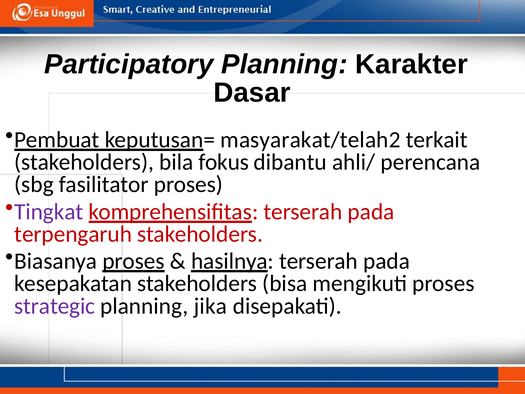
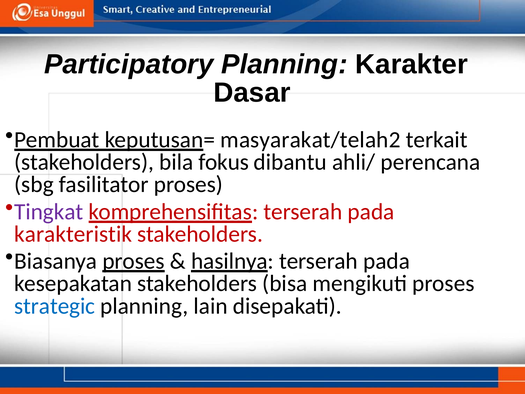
terpengaruh: terpengaruh -> karakteristik (73, 234)
strategic colour: purple -> blue (55, 306)
jika: jika -> lain (211, 306)
